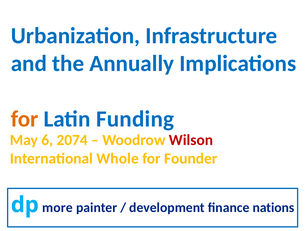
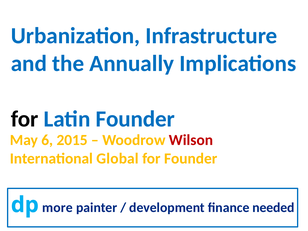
for colour: orange -> black (25, 119)
Latin Funding: Funding -> Founder (135, 119)
2074: 2074 -> 2015 (72, 140)
Whole: Whole -> Global (118, 159)
nations: nations -> needed (273, 208)
